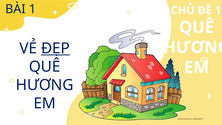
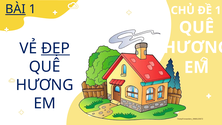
BÀI underline: none -> present (15, 9)
